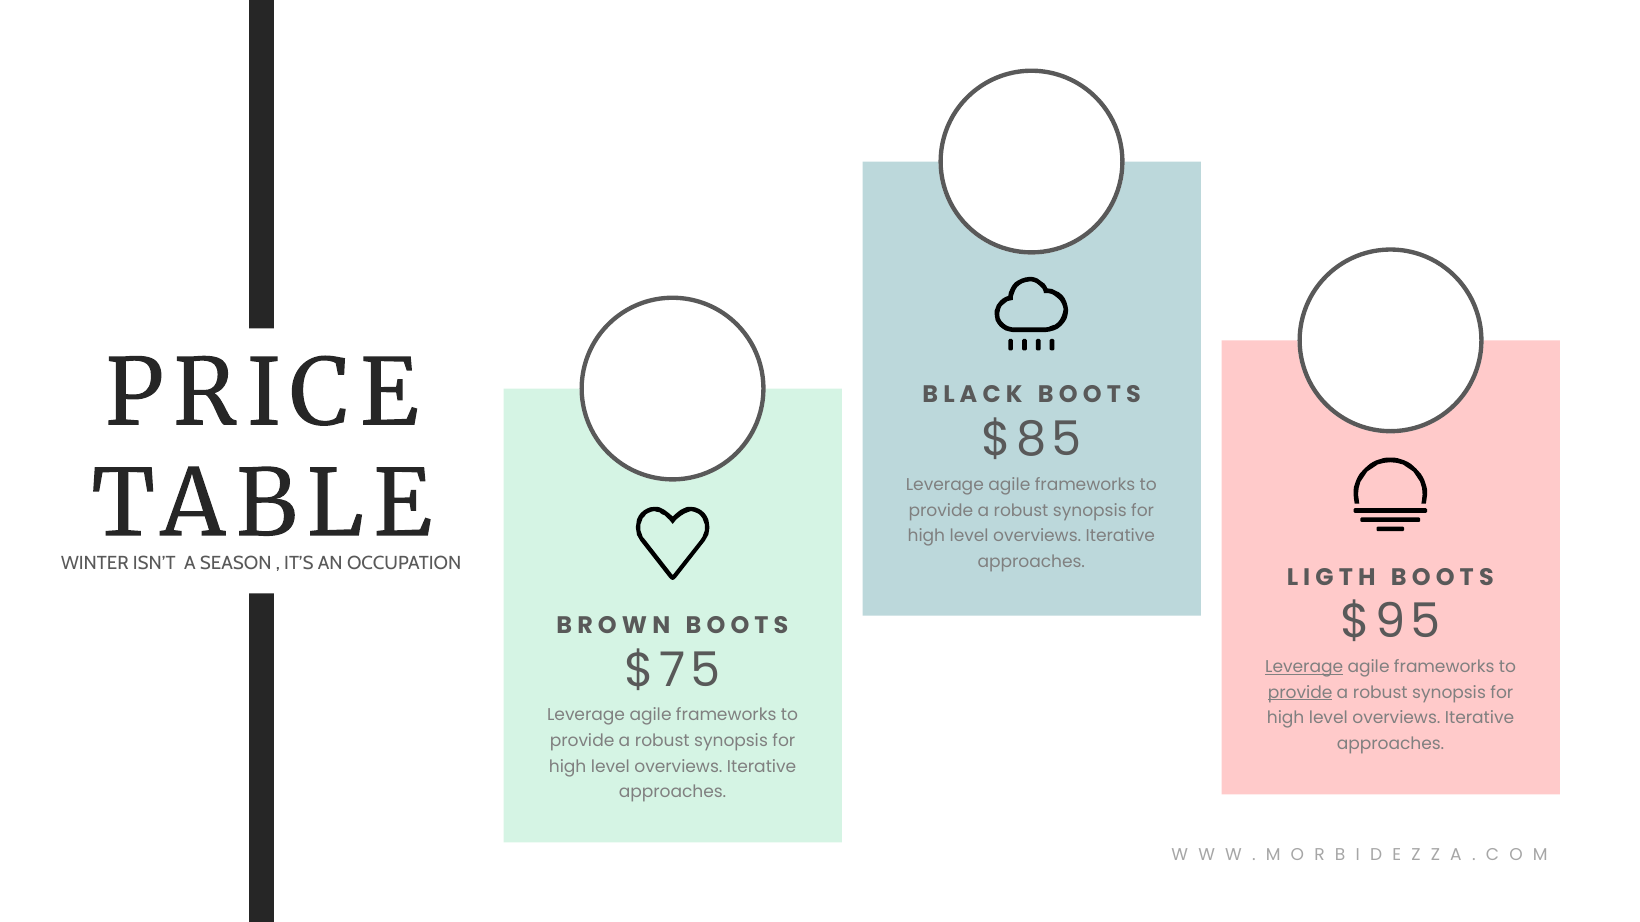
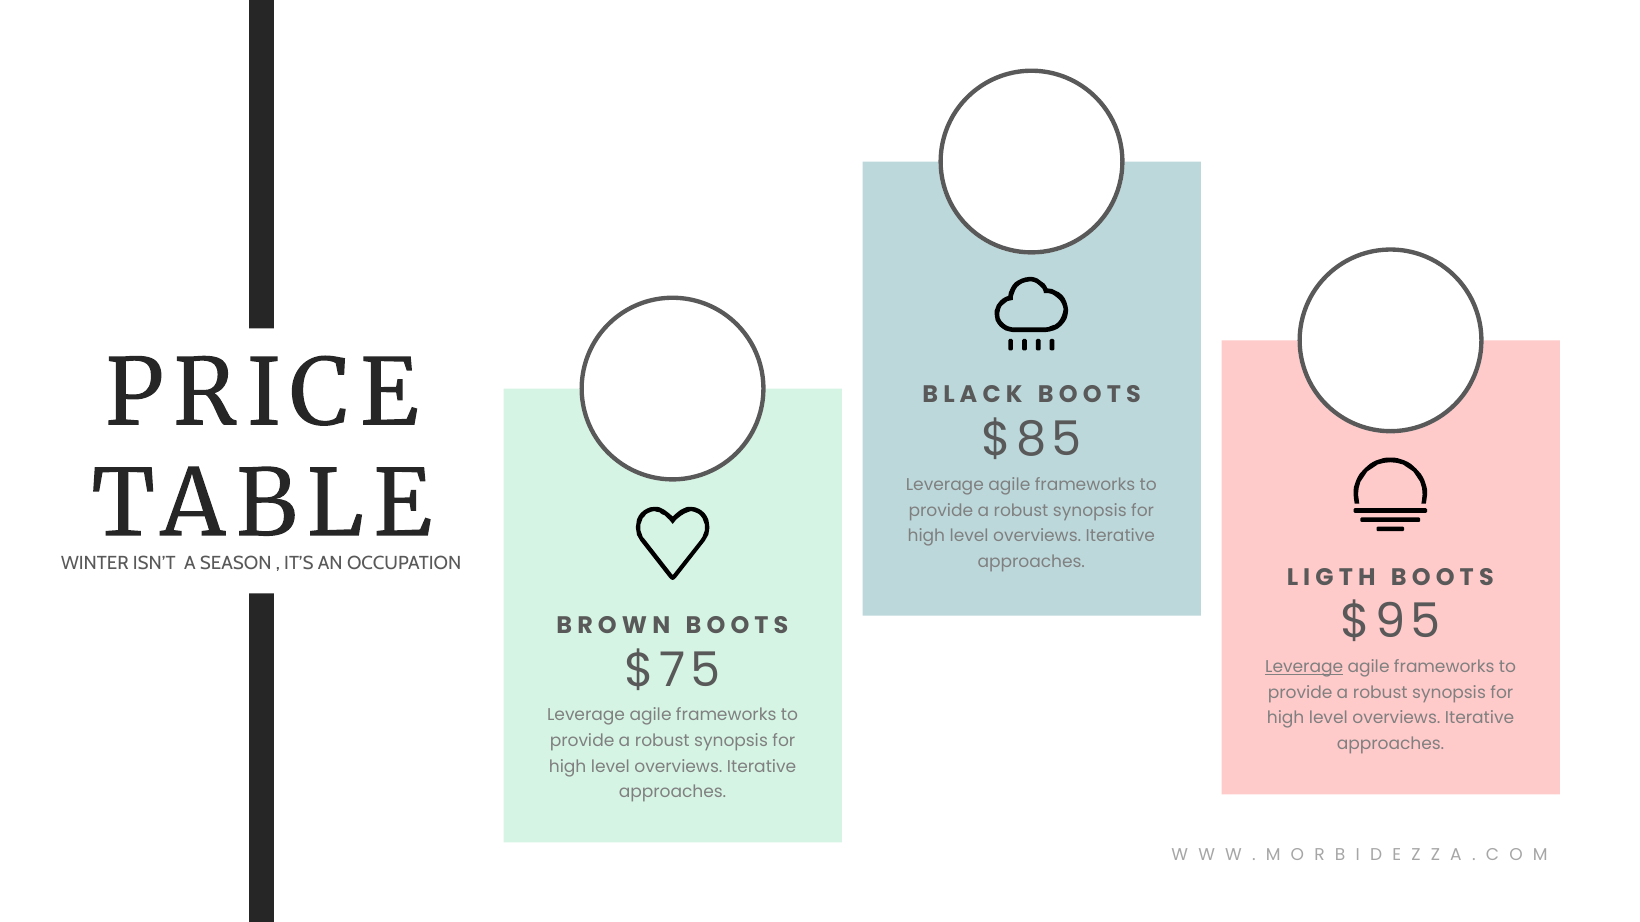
provide underline: present -> none (1300, 693)
